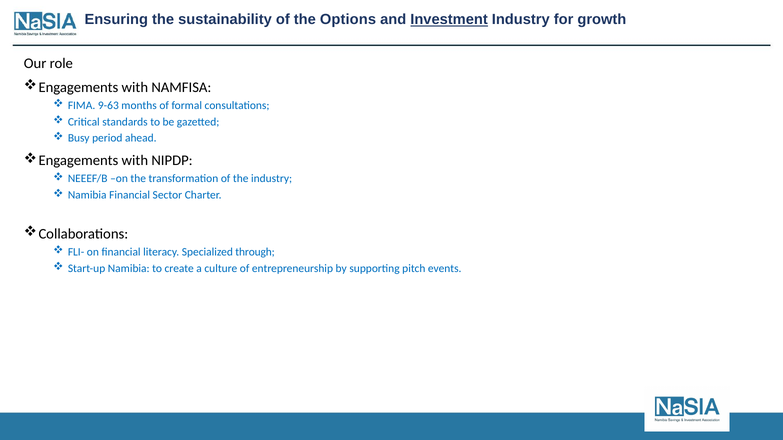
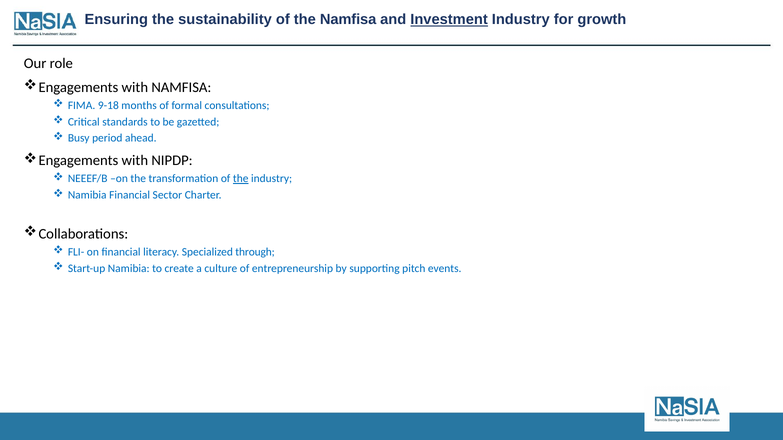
the Options: Options -> Namfisa (348, 20)
9-63: 9-63 -> 9-18 (108, 105)
the underline: none -> present (241, 179)
